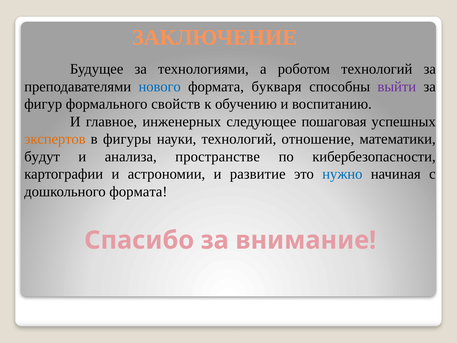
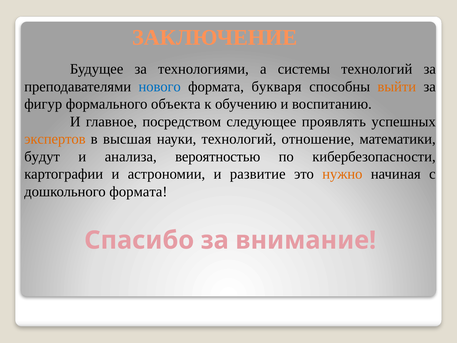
роботом: роботом -> системы (304, 69)
выйти colour: purple -> orange (397, 86)
свойств: свойств -> объекта (176, 104)
инженерных: инженерных -> посредством (182, 122)
пошаговая: пошаговая -> проявлять (334, 122)
фигуры: фигуры -> высшая (127, 139)
пространстве: пространстве -> вероятностью (218, 157)
нужно colour: blue -> orange (342, 174)
